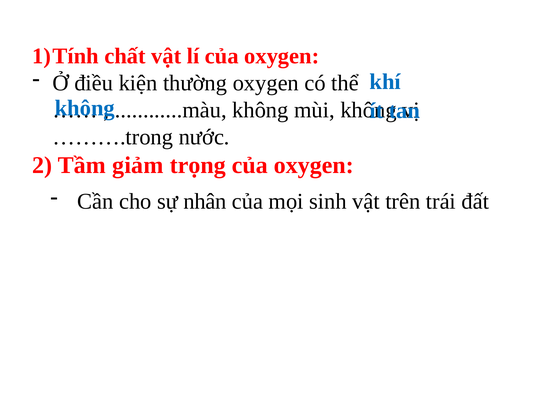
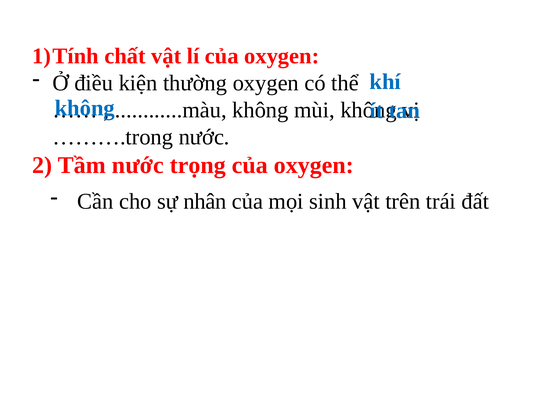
Tầm giảm: giảm -> nước (138, 165)
